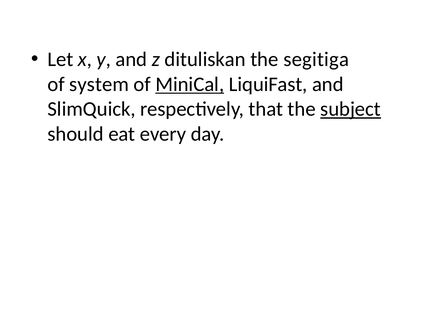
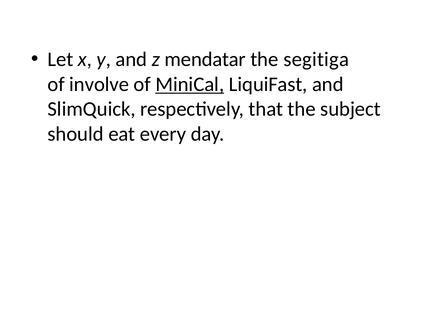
dituliskan: dituliskan -> mendatar (205, 59)
system: system -> involve (99, 84)
subject underline: present -> none (351, 109)
